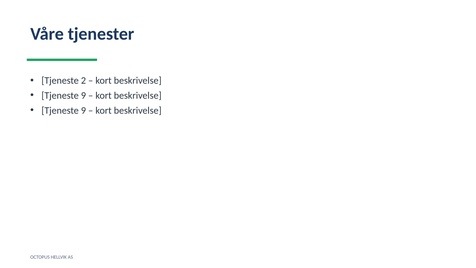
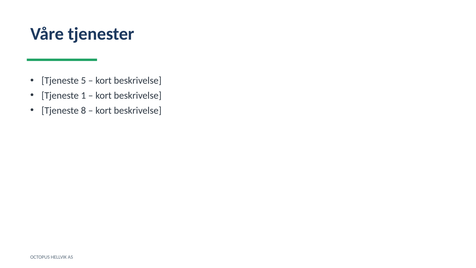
2: 2 -> 5 (83, 81)
9: 9 -> 1 (83, 96)
9: 9 -> 8 (83, 110)
